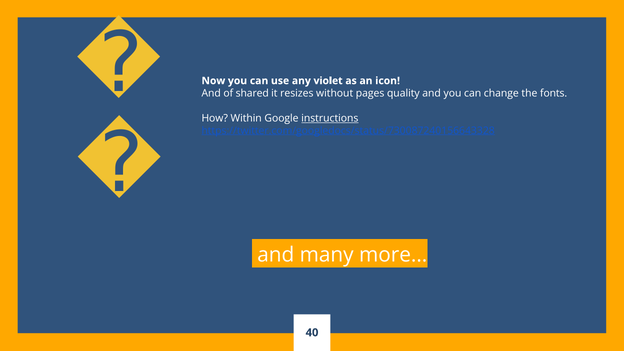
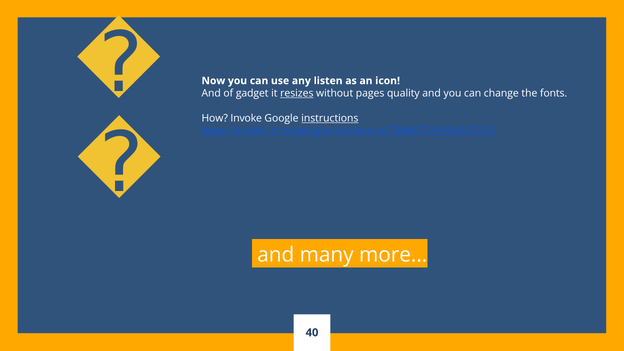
violet: violet -> listen (328, 81)
shared: shared -> gadget (252, 93)
resizes underline: none -> present (297, 93)
Within: Within -> Invoke (246, 118)
